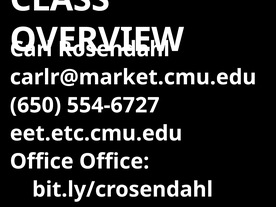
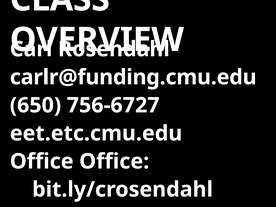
carlr@market.cmu.edu: carlr@market.cmu.edu -> carlr@funding.cmu.edu (133, 77)
554-6727: 554-6727 -> 756-6727 (113, 105)
